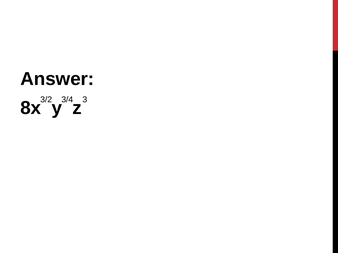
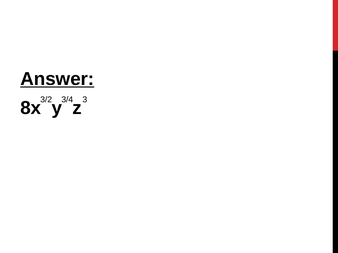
Answer underline: none -> present (57, 79)
